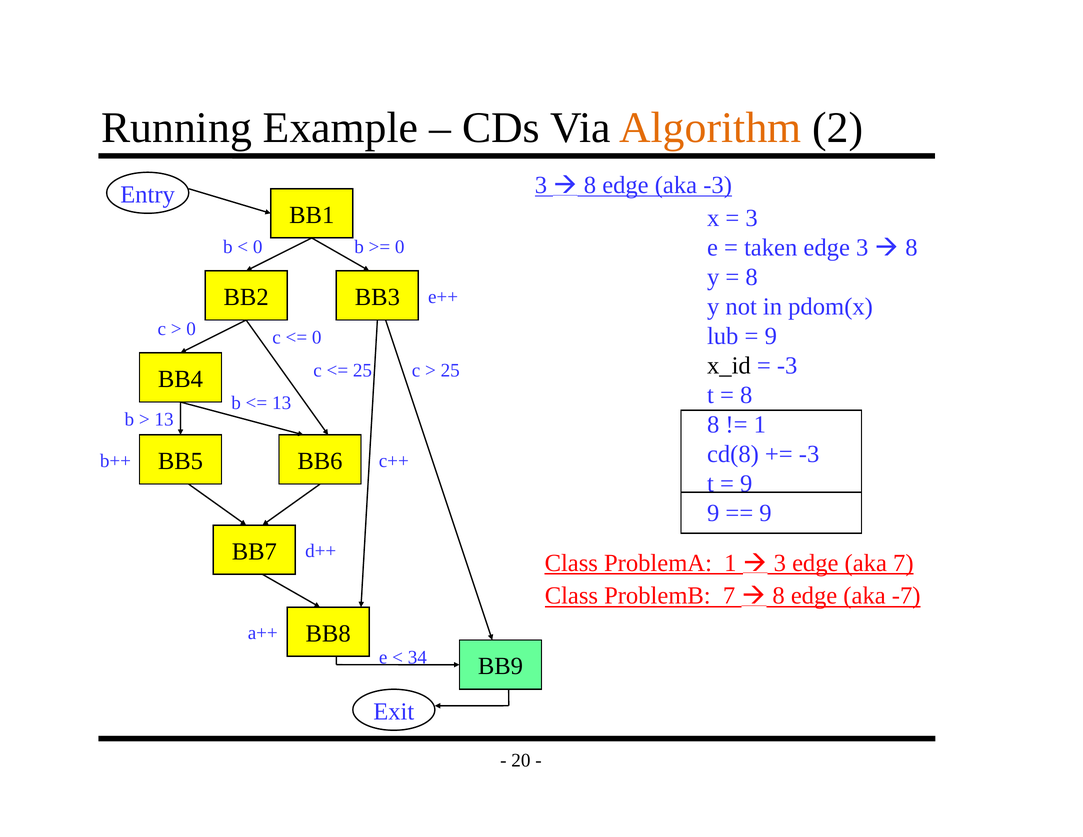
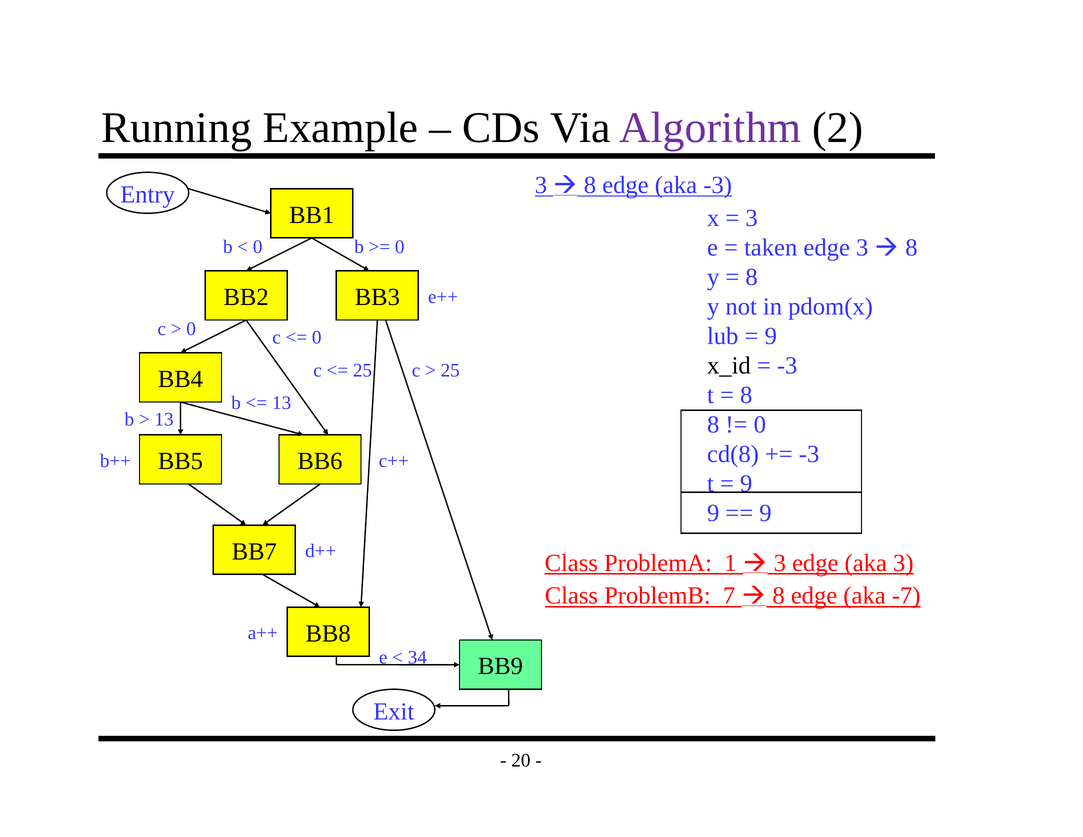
Algorithm colour: orange -> purple (710, 128)
1: 1 -> 0 (760, 425)
aka 7: 7 -> 3 (903, 563)
